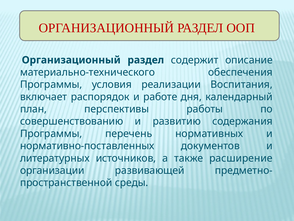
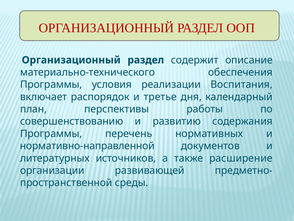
работе: работе -> третье (160, 97)
нормативно-поставленных: нормативно-поставленных -> нормативно-направленной (87, 146)
